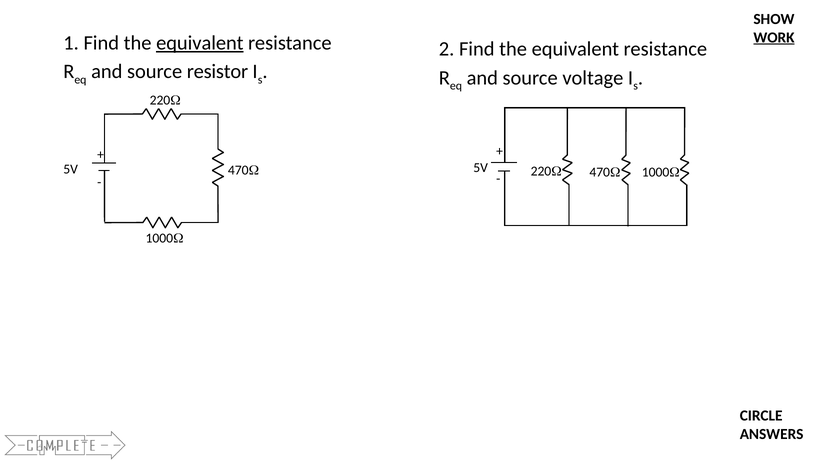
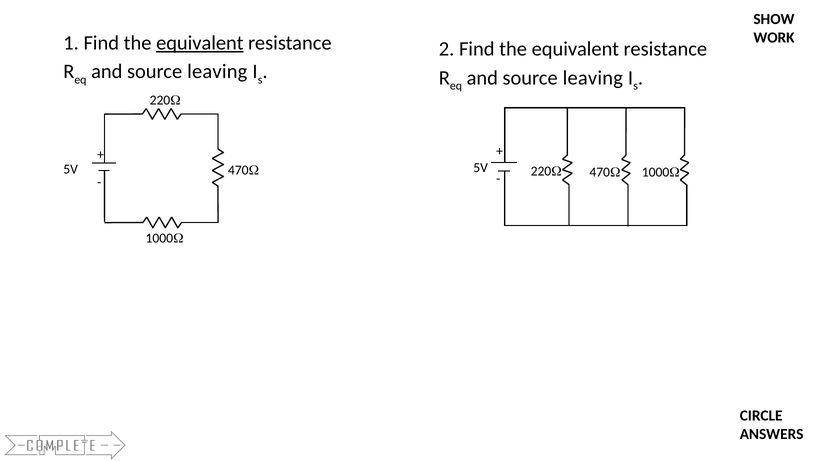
WORK underline: present -> none (774, 37)
resistor: resistor -> leaving (217, 72)
voltage: voltage -> leaving (593, 78)
